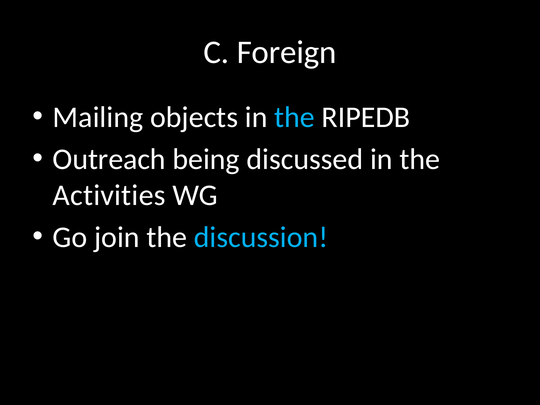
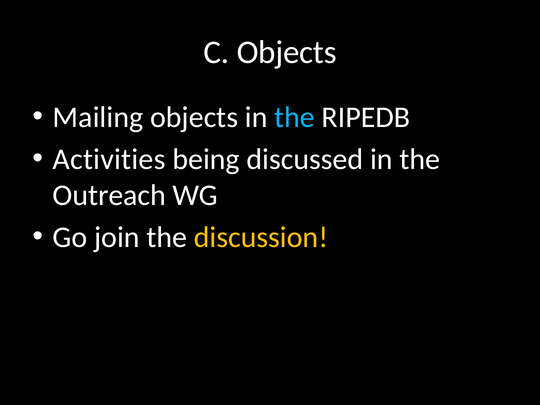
C Foreign: Foreign -> Objects (287, 52)
Outreach: Outreach -> Activities (109, 159)
Activities: Activities -> Outreach (109, 195)
discussion colour: light blue -> yellow (261, 237)
